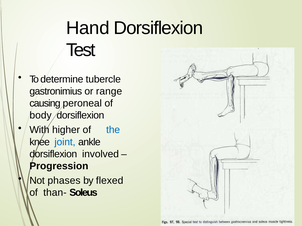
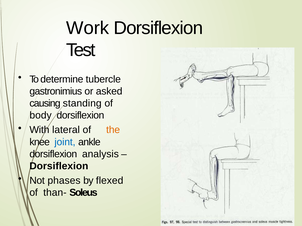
Hand: Hand -> Work (88, 28)
range: range -> asked (109, 92)
peroneal: peroneal -> standing (82, 104)
higher: higher -> lateral (66, 130)
the colour: blue -> orange (113, 130)
involved: involved -> analysis (100, 154)
Progression: Progression -> Dorsiflexion (59, 166)
